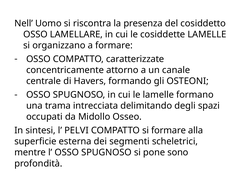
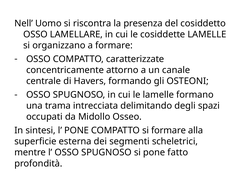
l PELVI: PELVI -> PONE (77, 130)
sono: sono -> fatto (178, 152)
